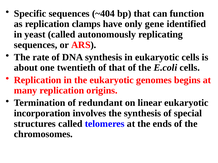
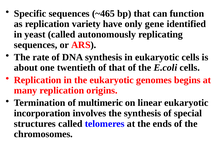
~404: ~404 -> ~465 (103, 14)
clamps: clamps -> variety (86, 24)
redundant: redundant -> multimeric (101, 103)
